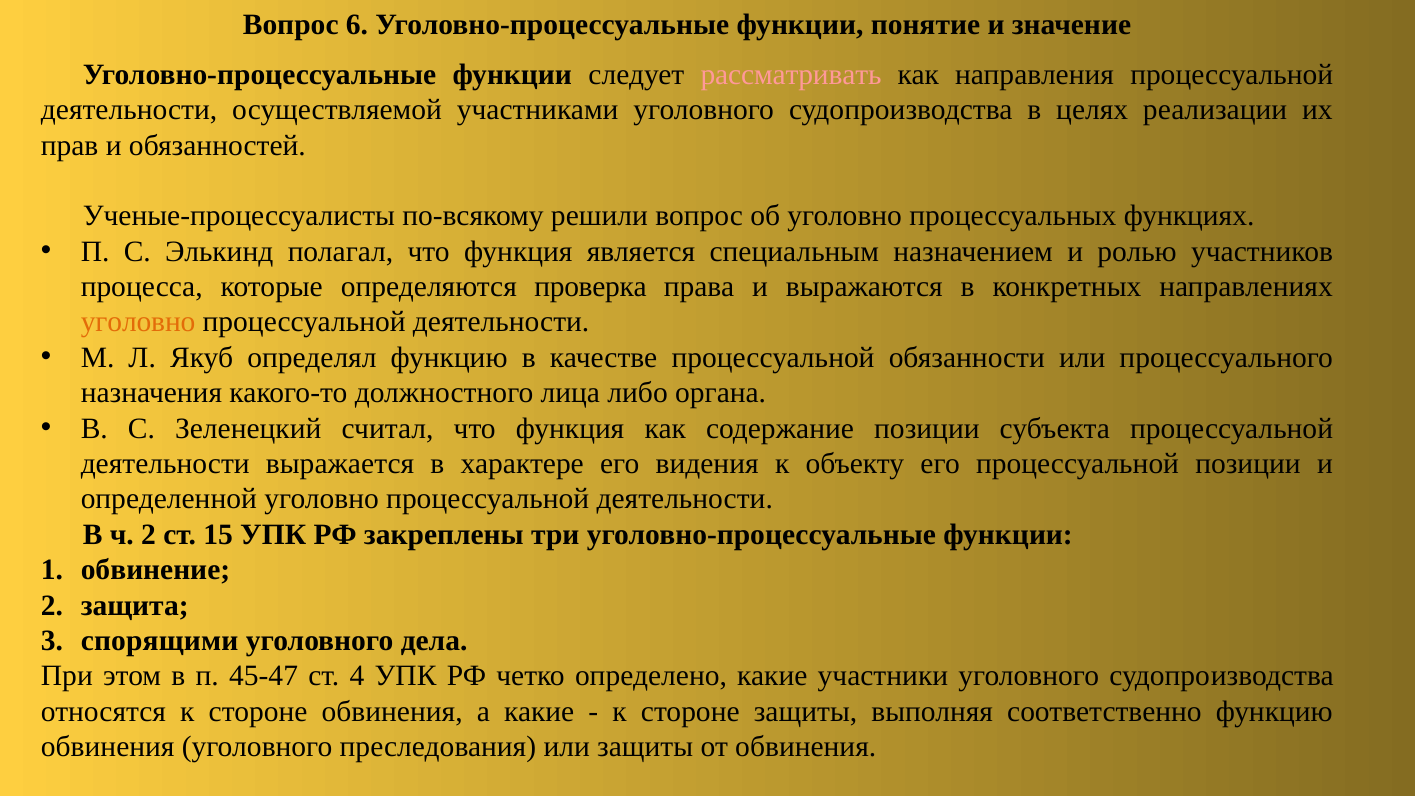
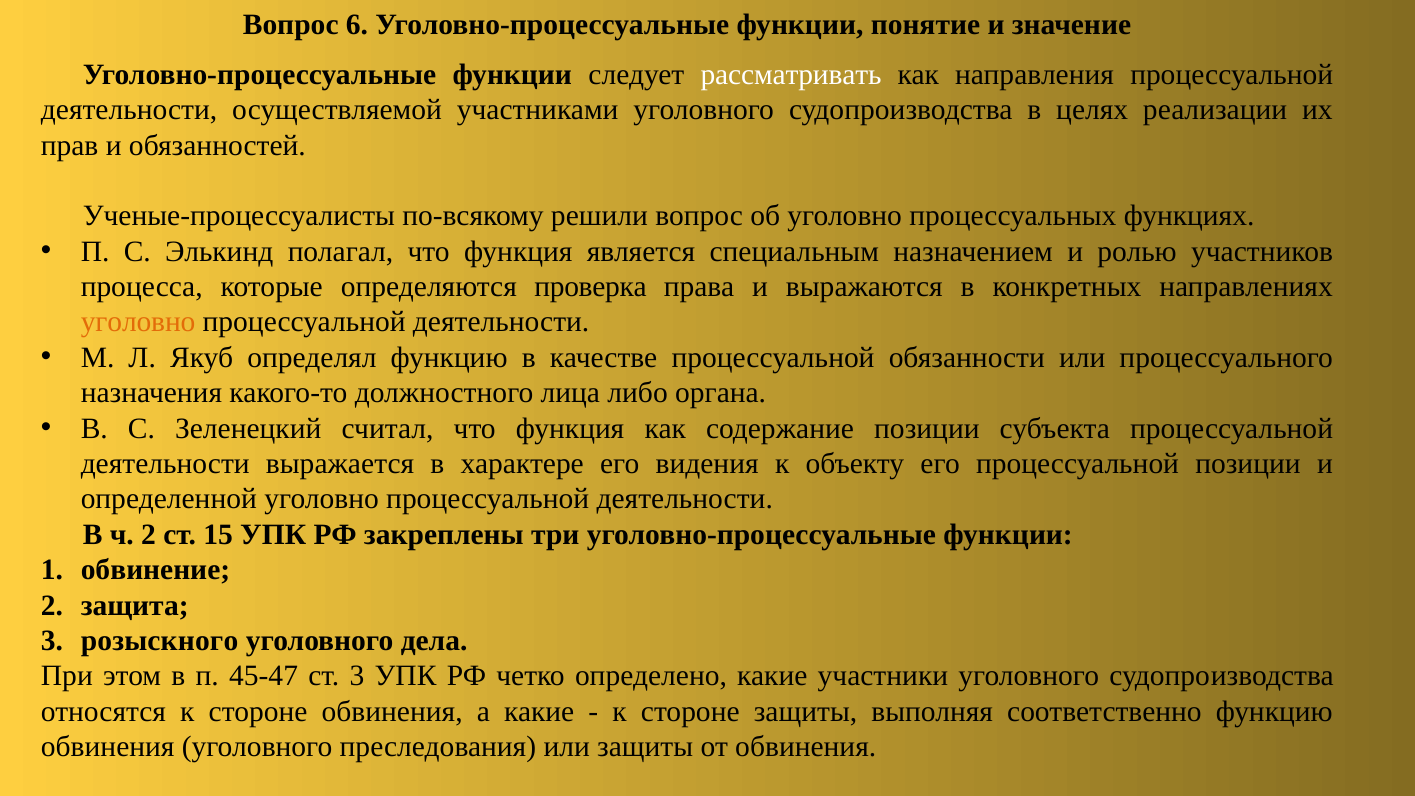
рассматривать colour: pink -> white (791, 74)
спорящими: спорящими -> розыскного (160, 641)
ст 4: 4 -> 3 (357, 676)
